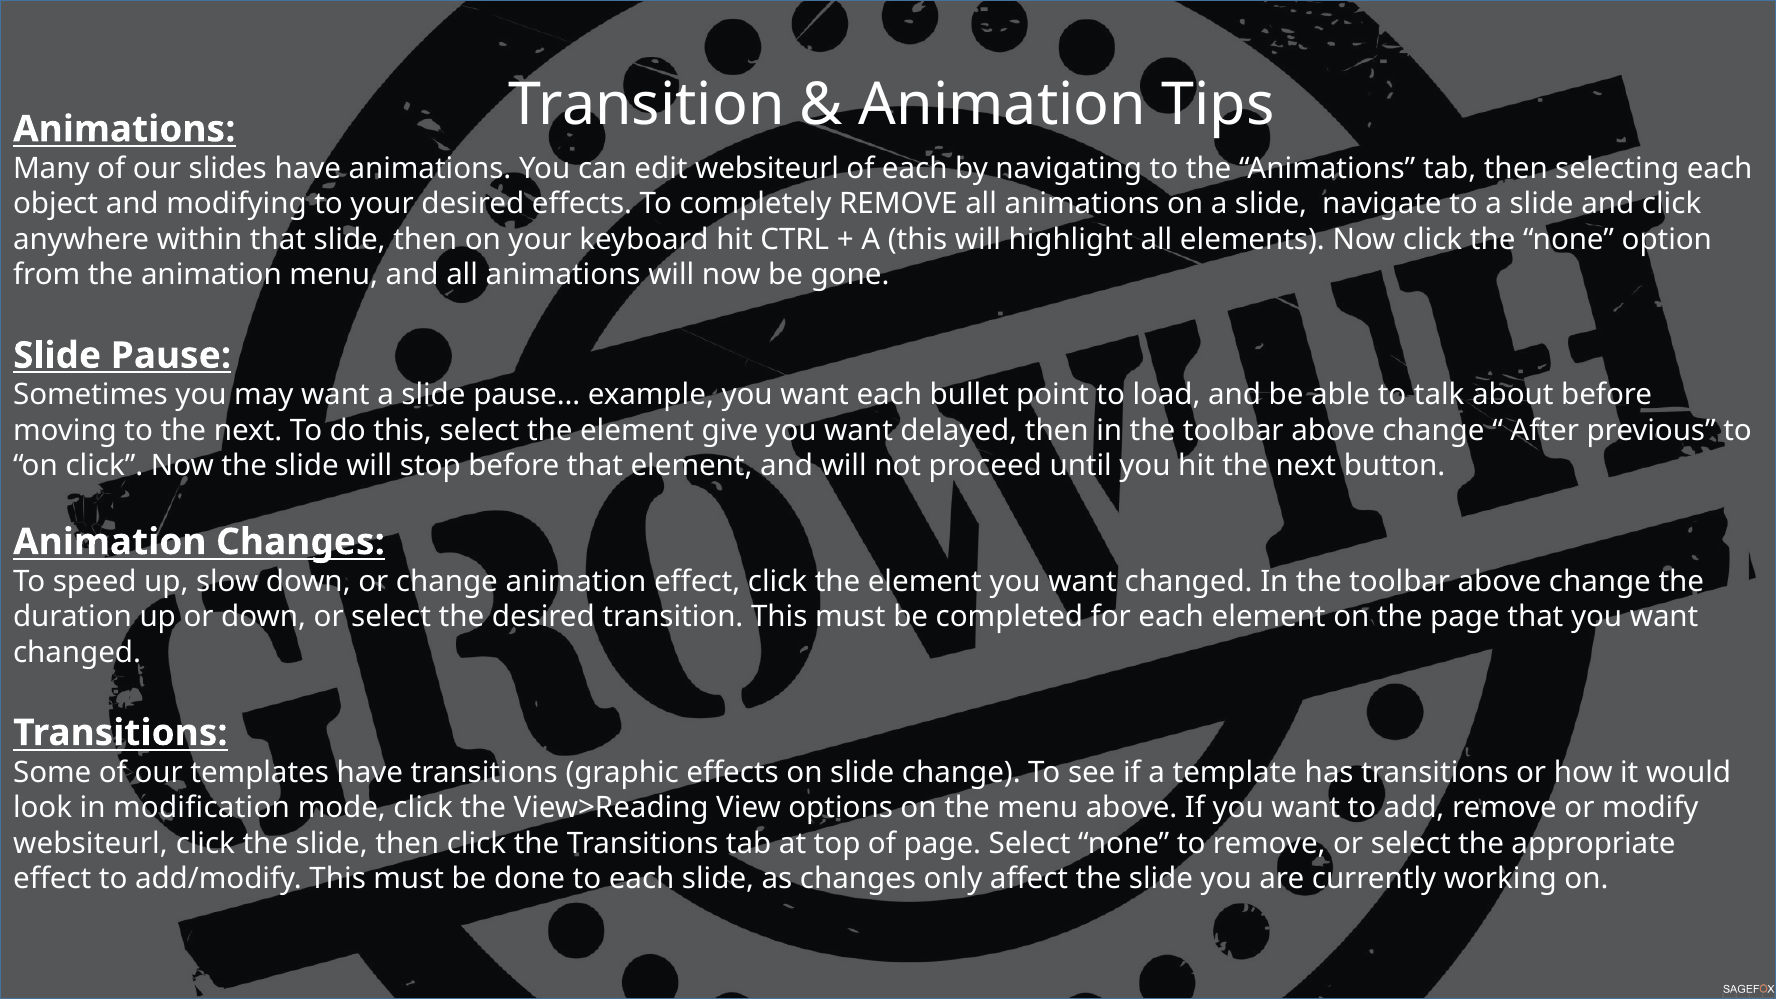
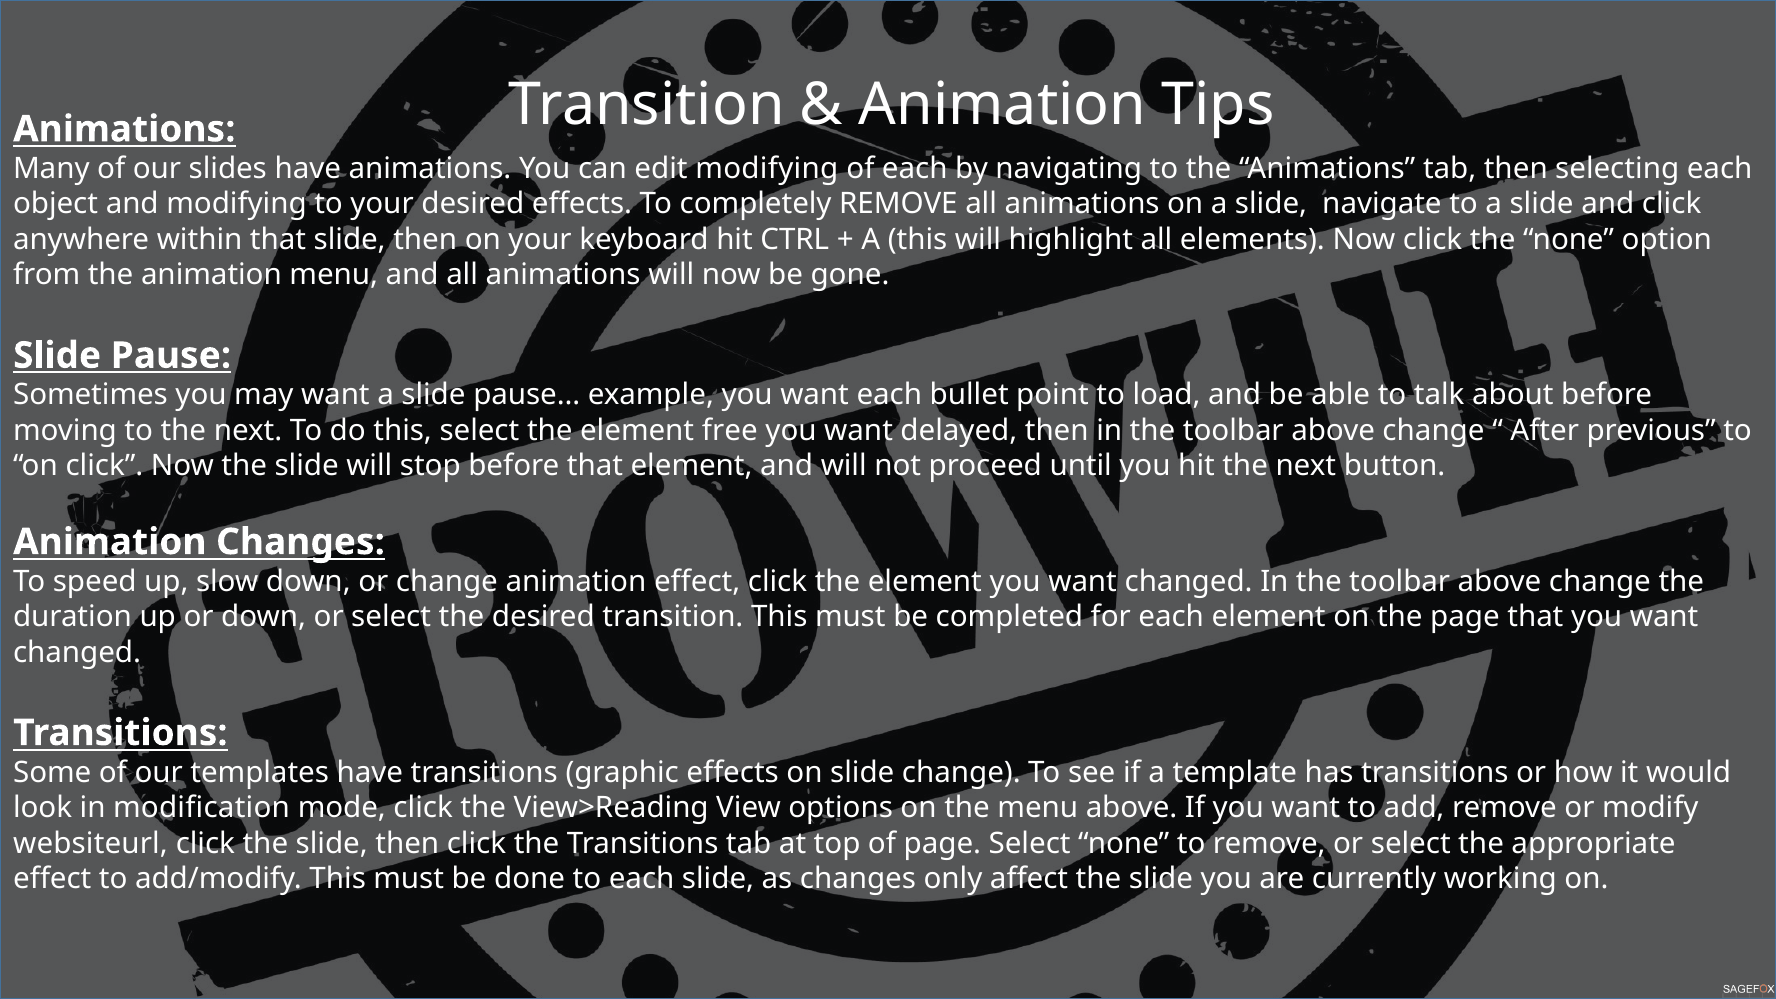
edit websiteurl: websiteurl -> modifying (767, 169)
give: give -> free (730, 430)
